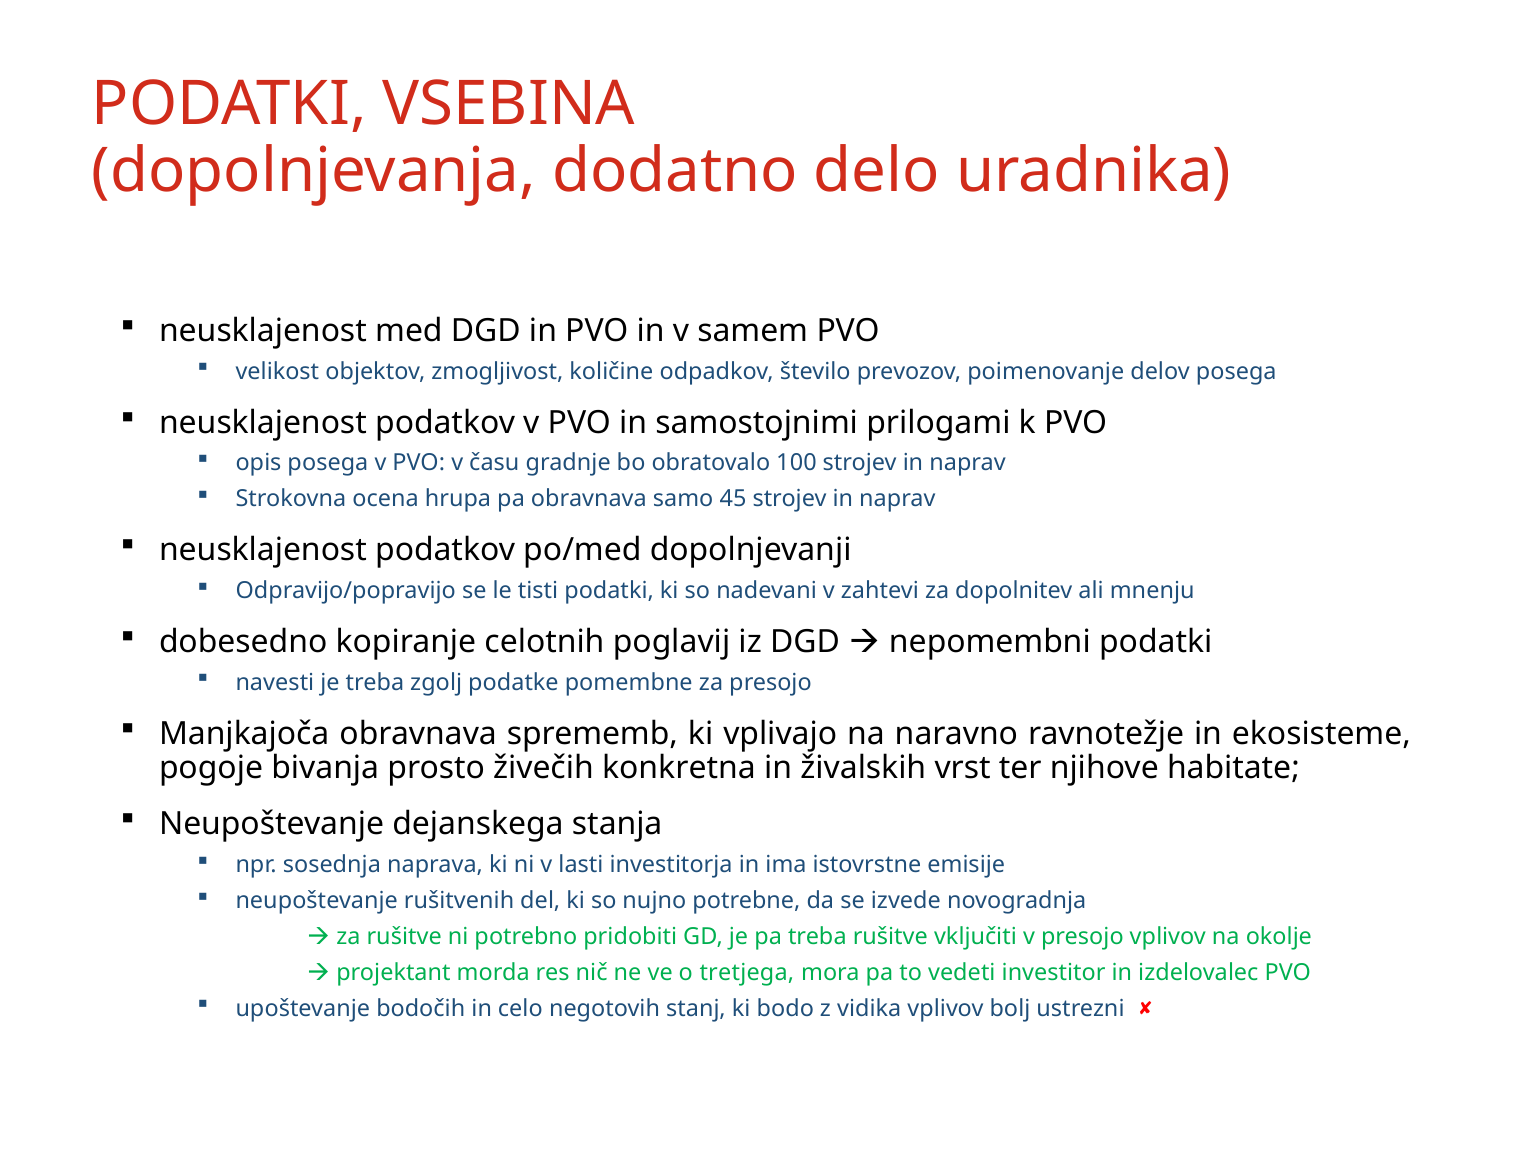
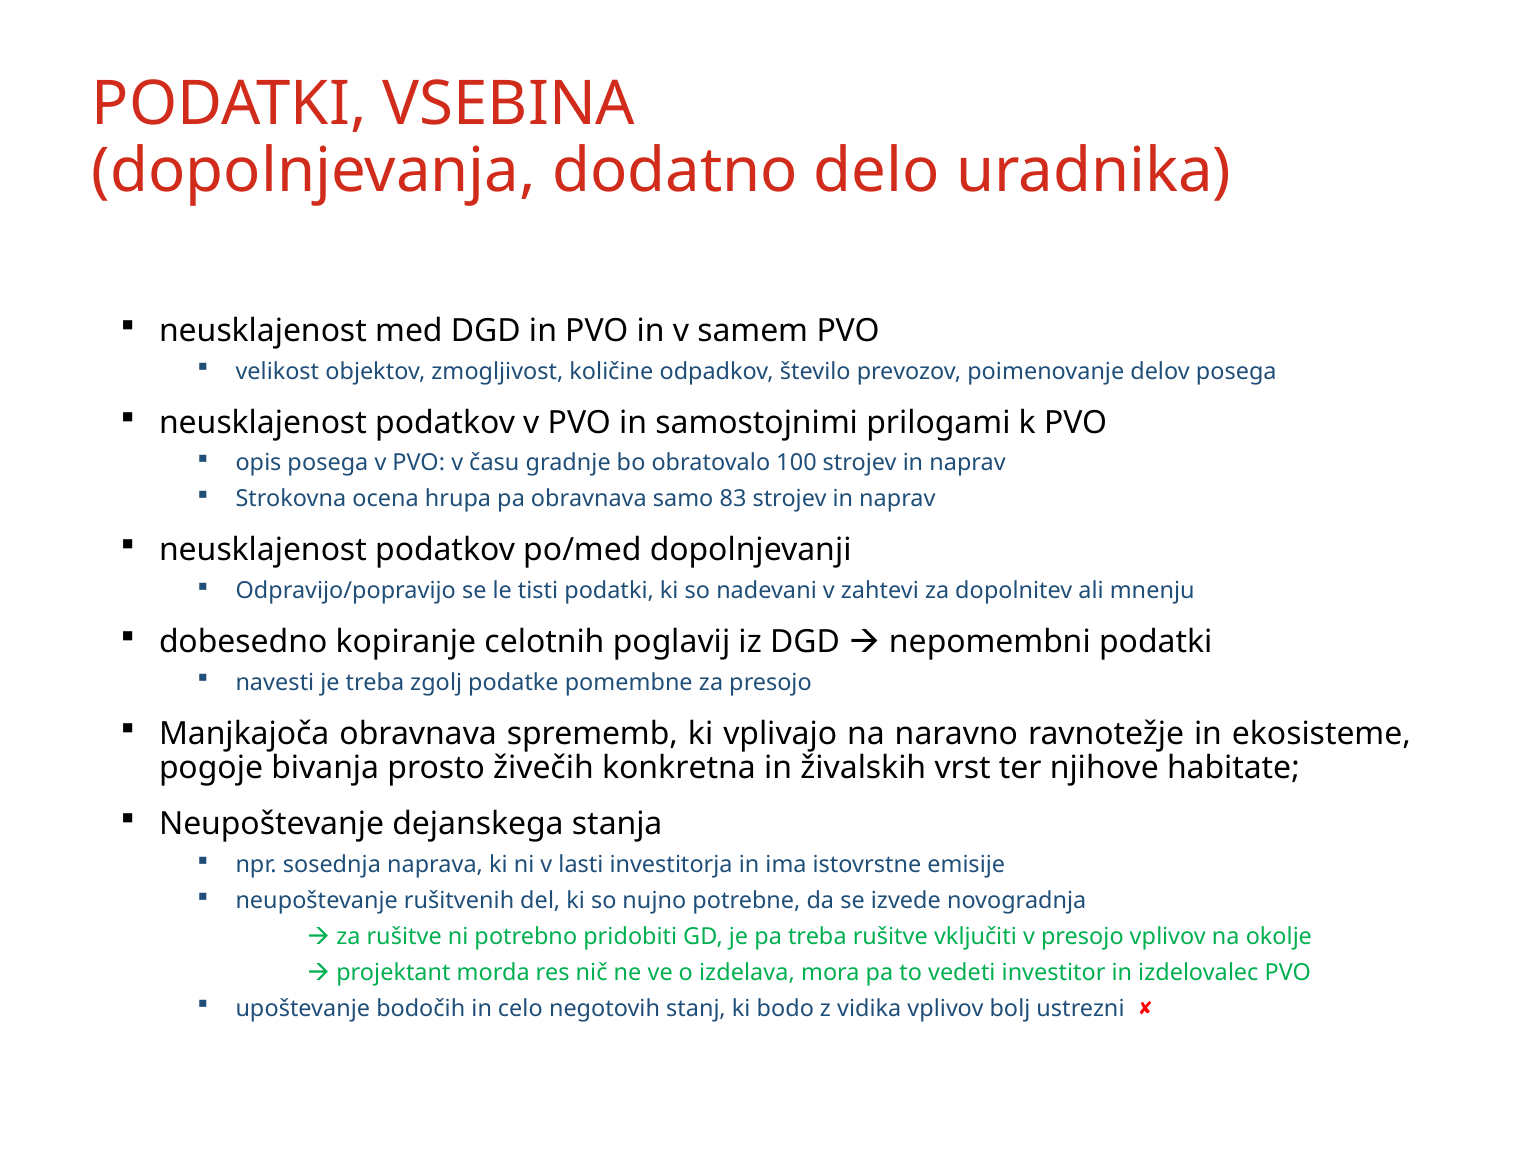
45: 45 -> 83 (733, 499)
tretjega: tretjega -> izdelava (747, 972)
